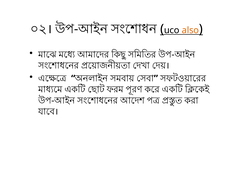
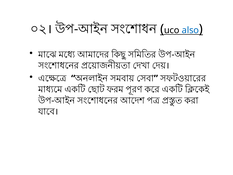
also colour: orange -> blue (190, 30)
